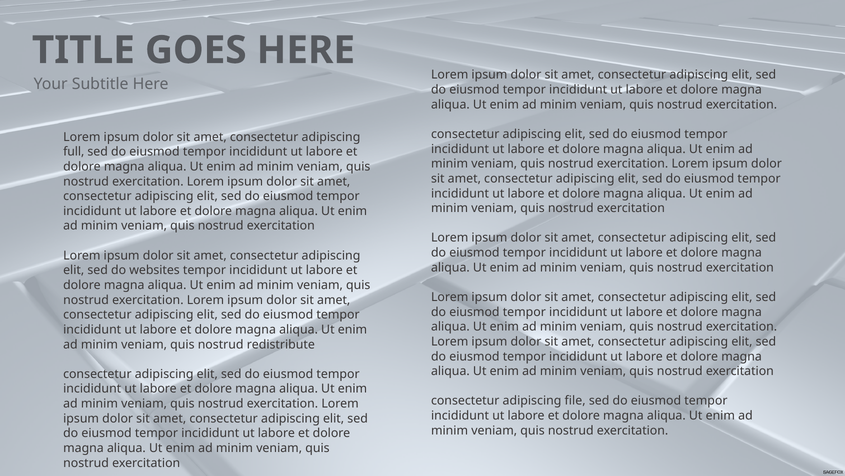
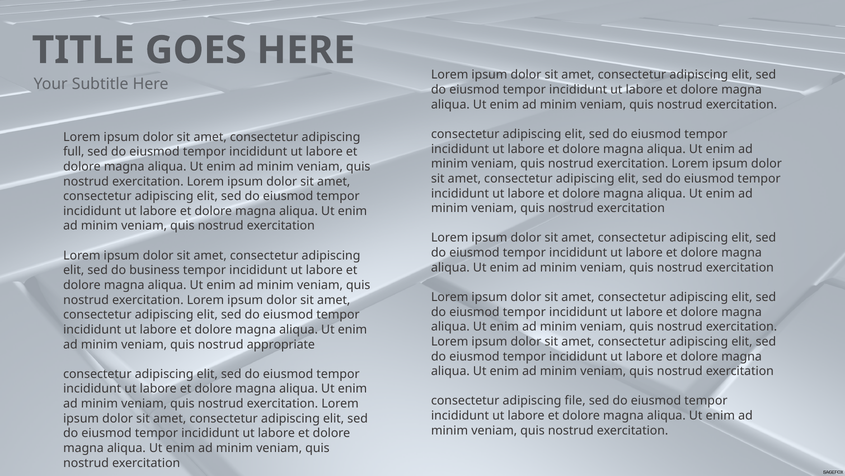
websites: websites -> business (155, 270)
redistribute: redistribute -> appropriate (281, 344)
